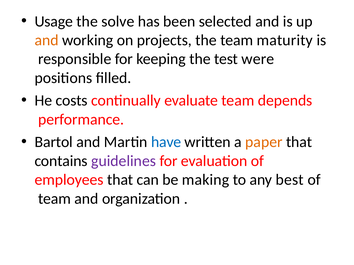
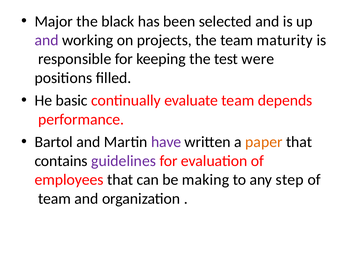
Usage: Usage -> Major (54, 21)
solve: solve -> black (118, 21)
and colour: orange -> purple (47, 40)
costs: costs -> basic (72, 101)
have colour: blue -> purple (166, 142)
best: best -> step (290, 180)
